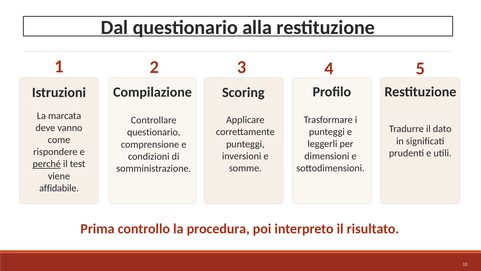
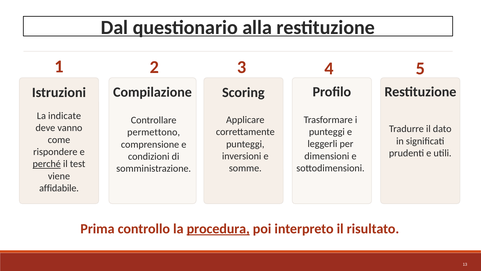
marcata: marcata -> indicate (65, 116)
questionario: questionario -> permettono (154, 132)
procedura underline: none -> present (218, 228)
